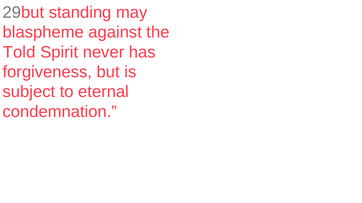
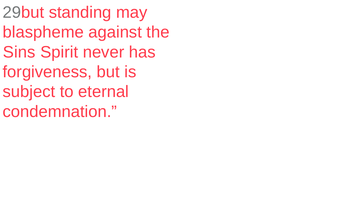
Told: Told -> Sins (19, 52)
